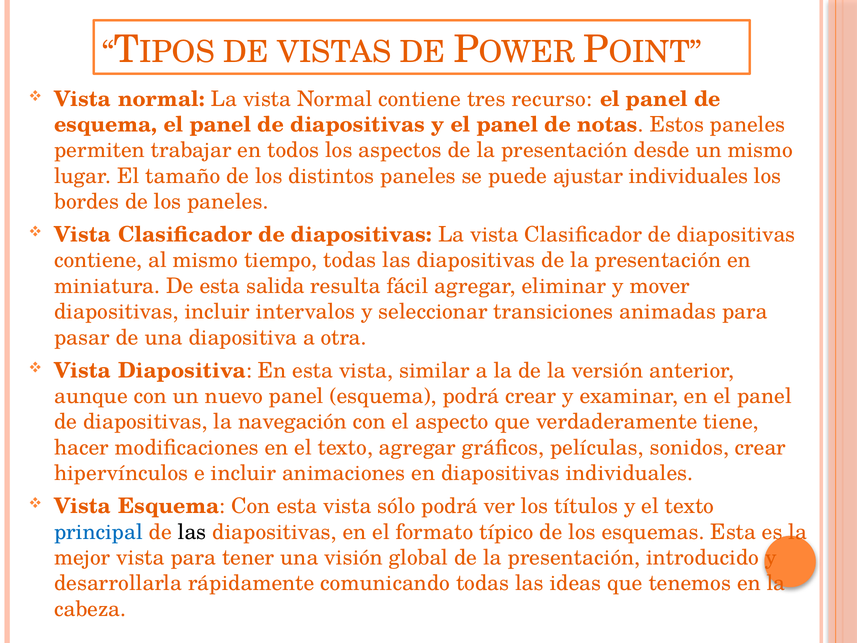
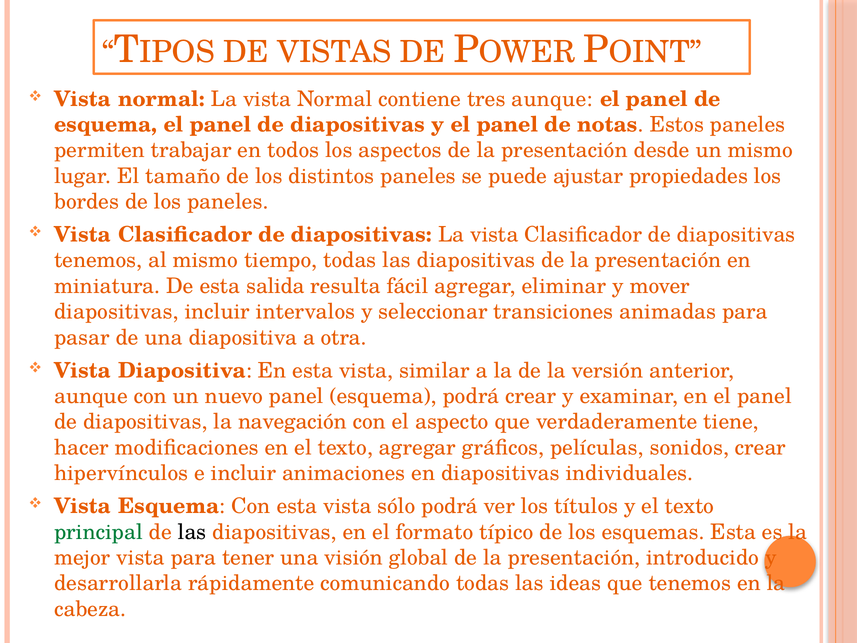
tres recurso: recurso -> aunque (552, 99)
ajustar individuales: individuales -> propiedades (689, 176)
contiene: contiene -> tenemos (98, 260)
principal colour: blue -> green (99, 532)
